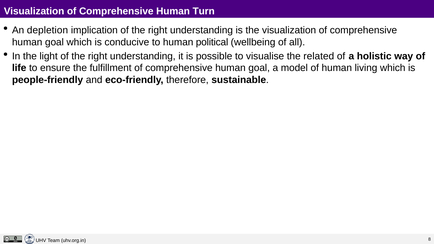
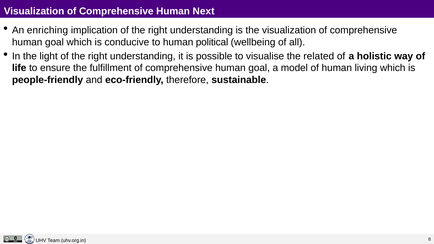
Turn: Turn -> Next (204, 11)
depletion: depletion -> enriching (47, 30)
